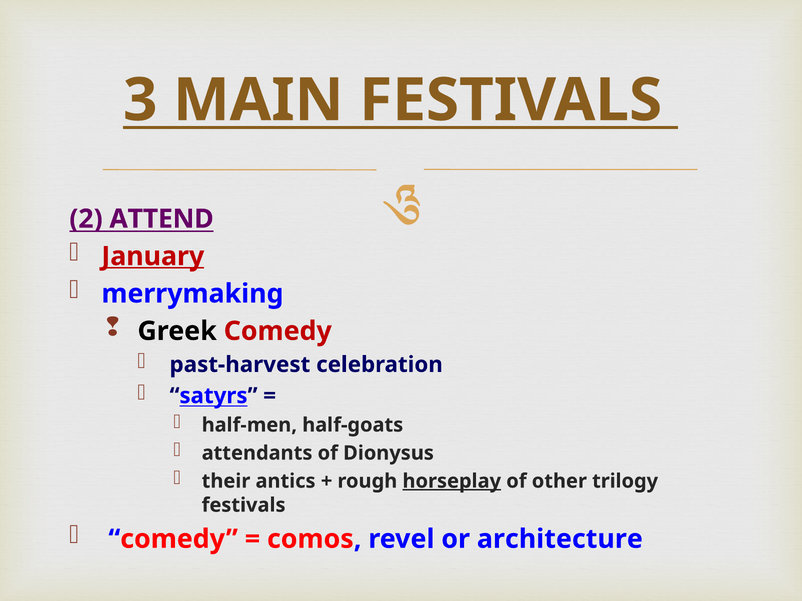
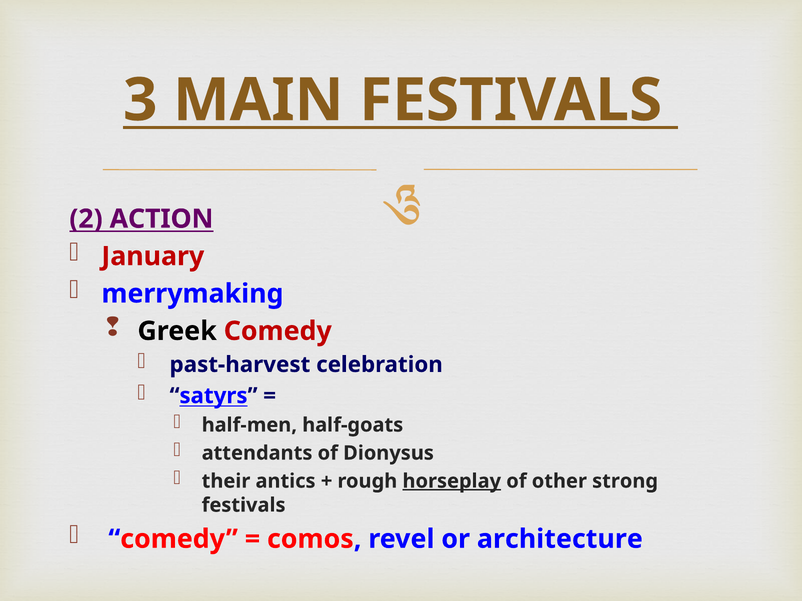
ATTEND: ATTEND -> ACTION (161, 219)
January underline: present -> none (153, 257)
trilogy: trilogy -> strong (625, 481)
